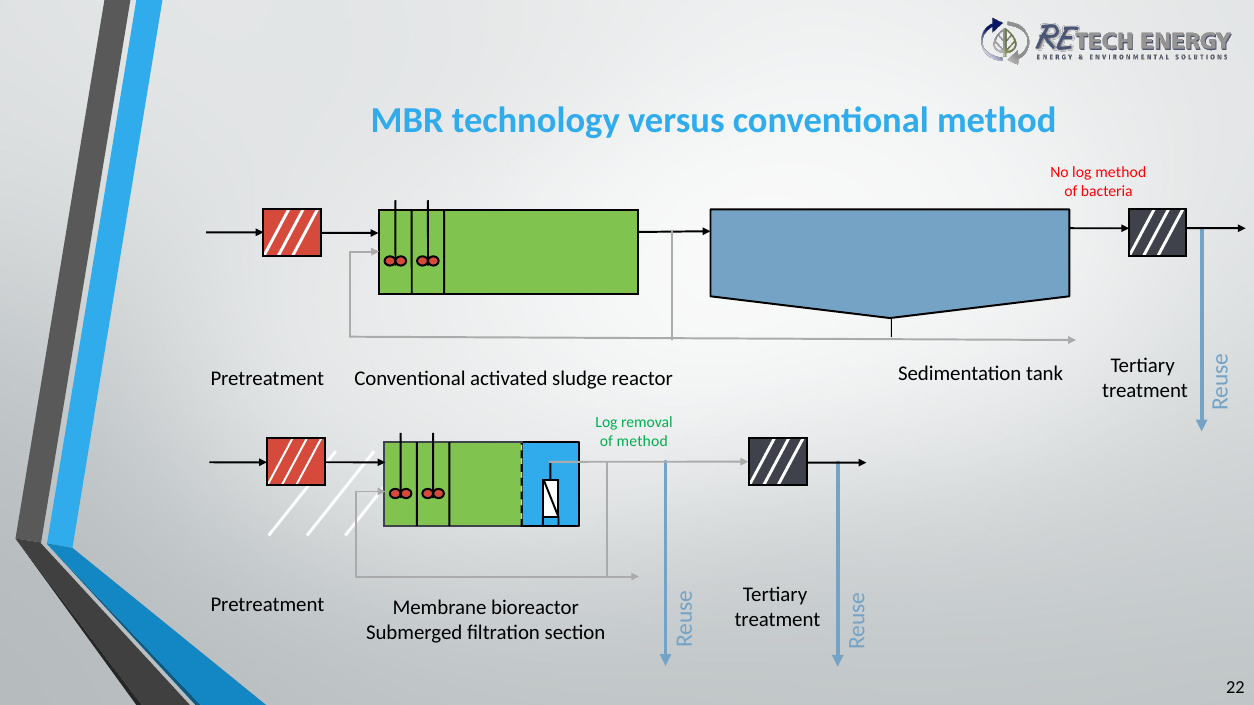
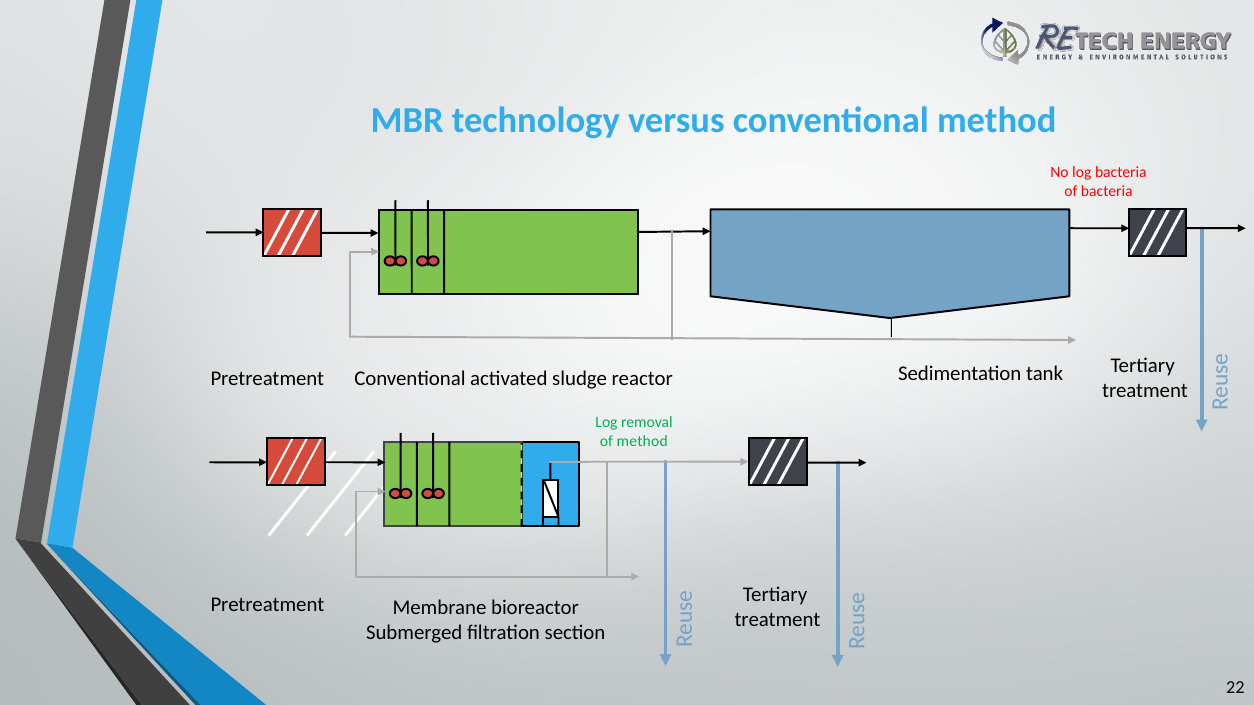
log method: method -> bacteria (1121, 172)
